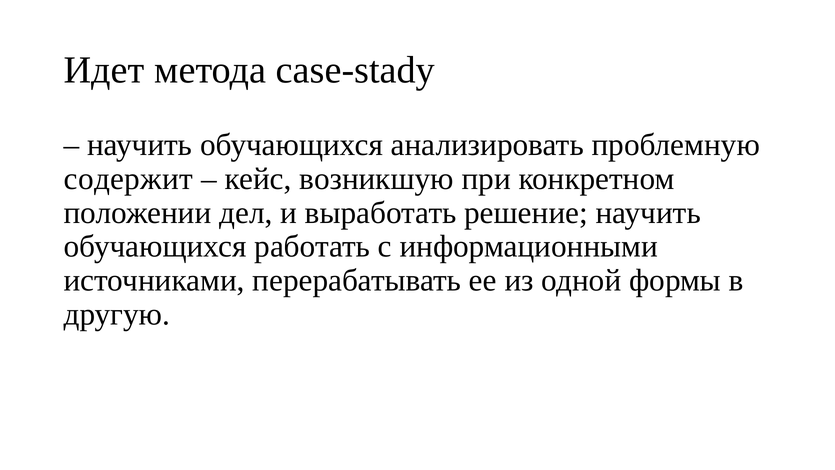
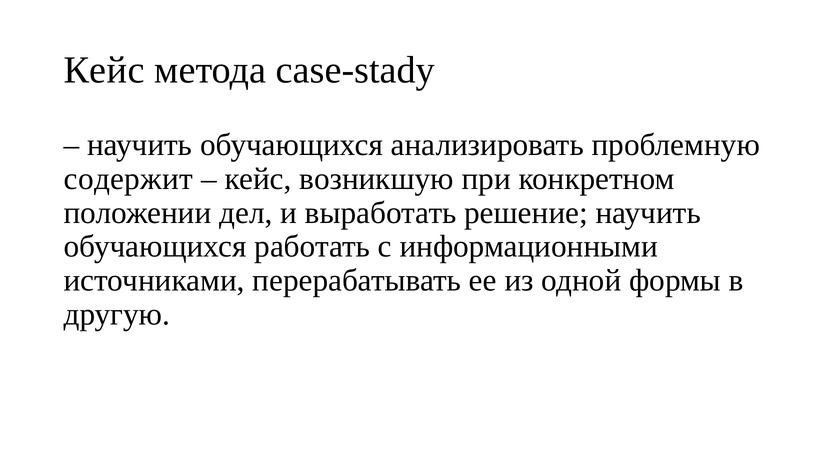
Идет: Идет -> Кейс (104, 70)
